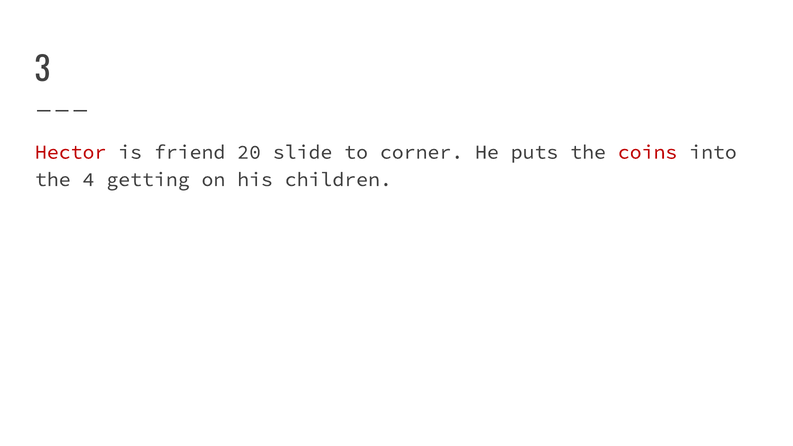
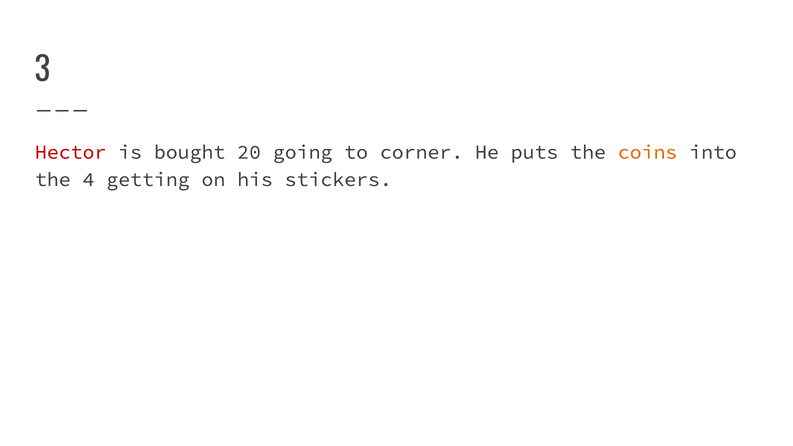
friend: friend -> bought (190, 152)
slide: slide -> going (303, 152)
coins colour: red -> orange (648, 152)
children: children -> stickers (338, 180)
